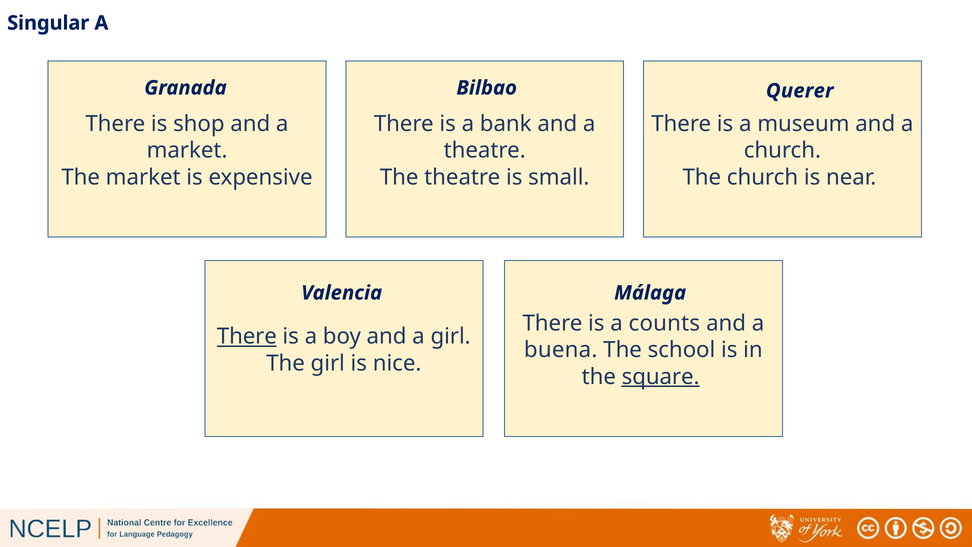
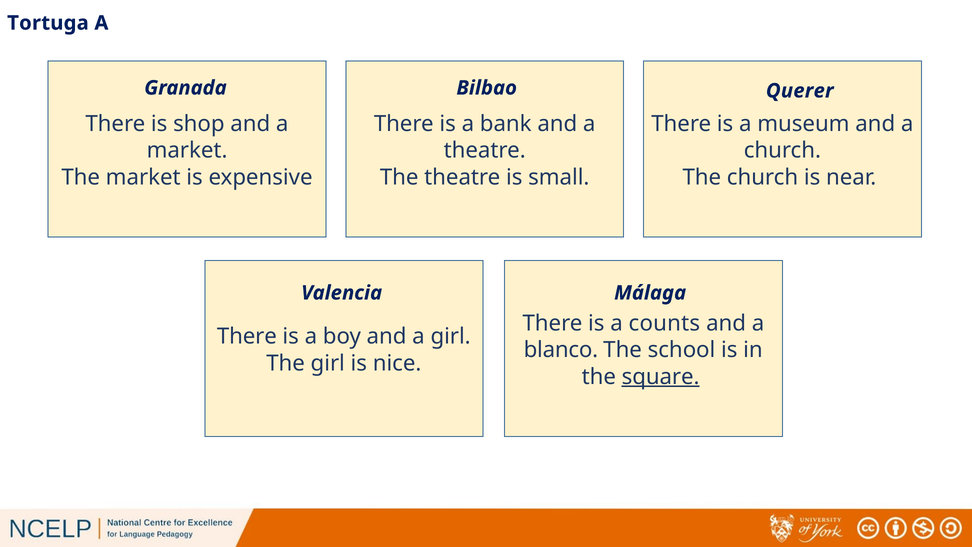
Singular: Singular -> Tortuga (48, 23)
There underline: present -> none (247, 336)
buena: buena -> blanco (561, 350)
